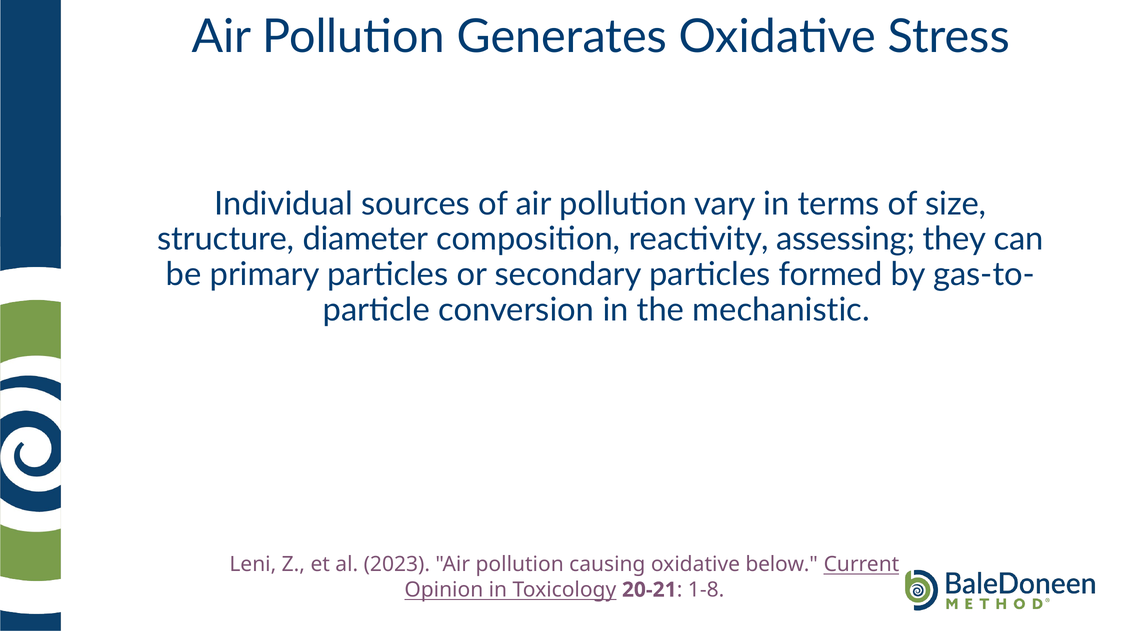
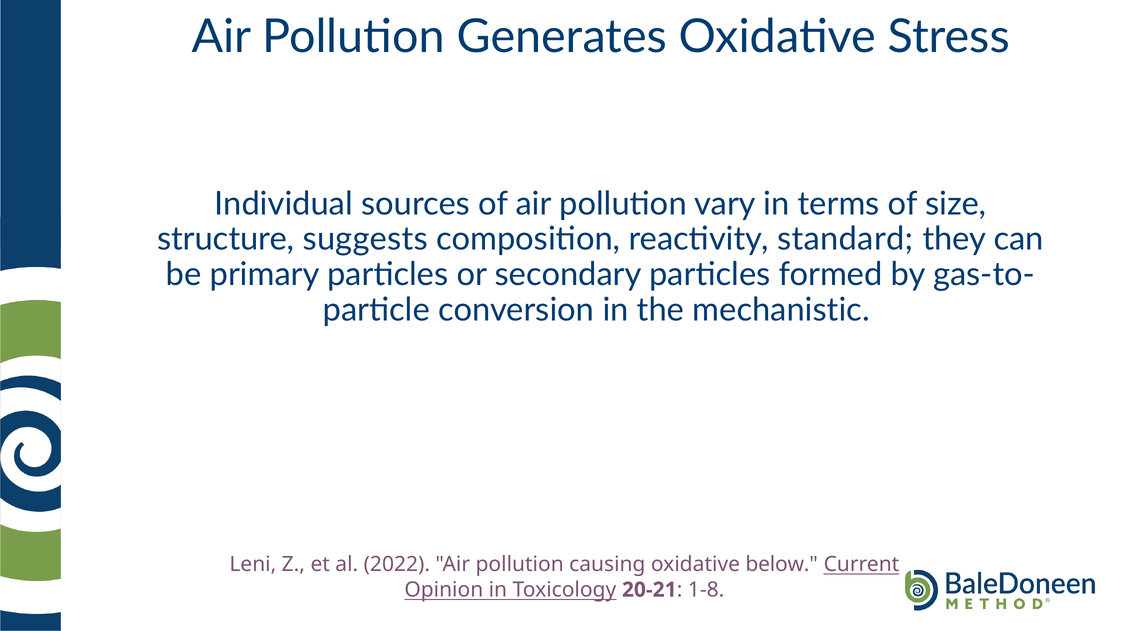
diameter: diameter -> suggests (365, 239)
assessing: assessing -> standard (845, 239)
2023: 2023 -> 2022 (397, 565)
